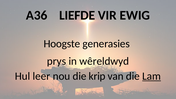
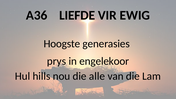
wêreldwyd: wêreldwyd -> engelekoor (104, 61)
leer: leer -> hills (41, 76)
krip: krip -> alle (97, 76)
Lam underline: present -> none (152, 76)
